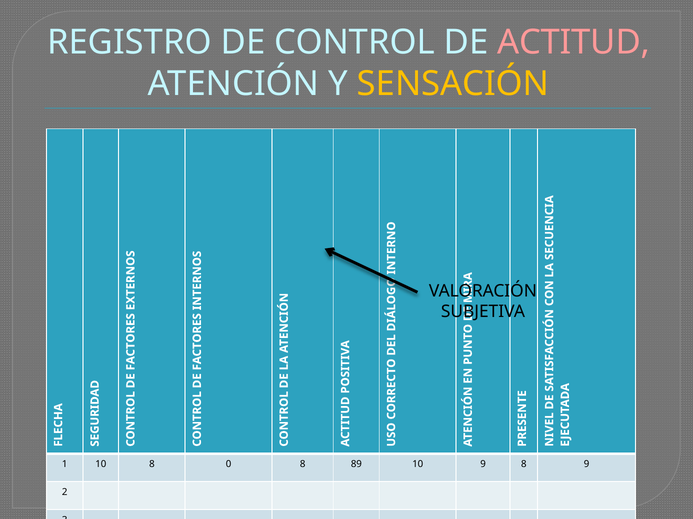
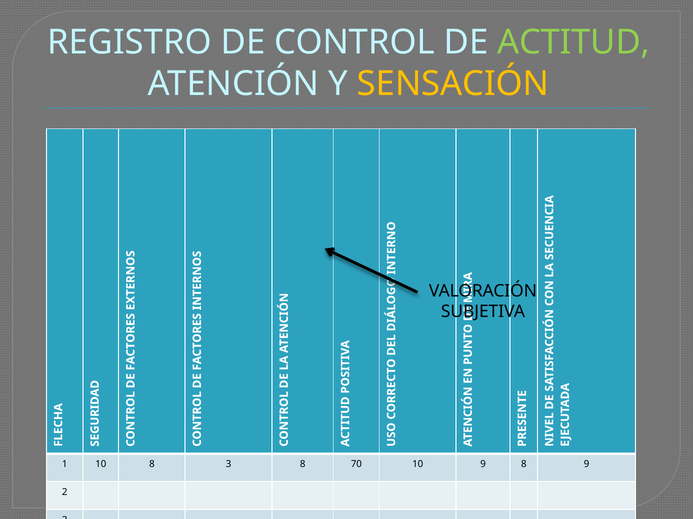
ACTITUD colour: pink -> light green (574, 42)
8 0: 0 -> 3 (229, 465)
89: 89 -> 70 (356, 465)
